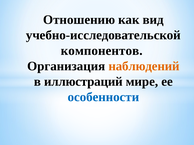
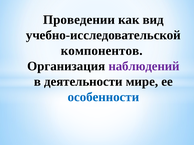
Отношению: Отношению -> Проведении (79, 20)
наблюдений colour: orange -> purple (144, 66)
иллюстраций: иллюстраций -> деятельности (83, 82)
